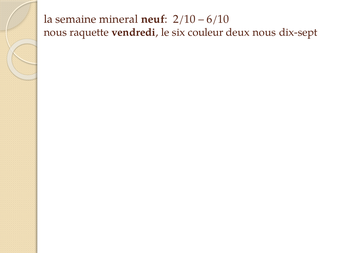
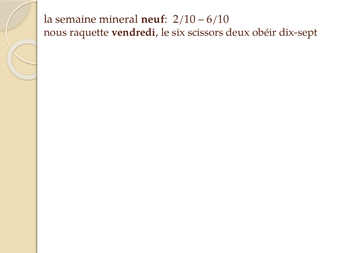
couleur: couleur -> scissors (206, 32)
deux nous: nous -> obéir (264, 32)
